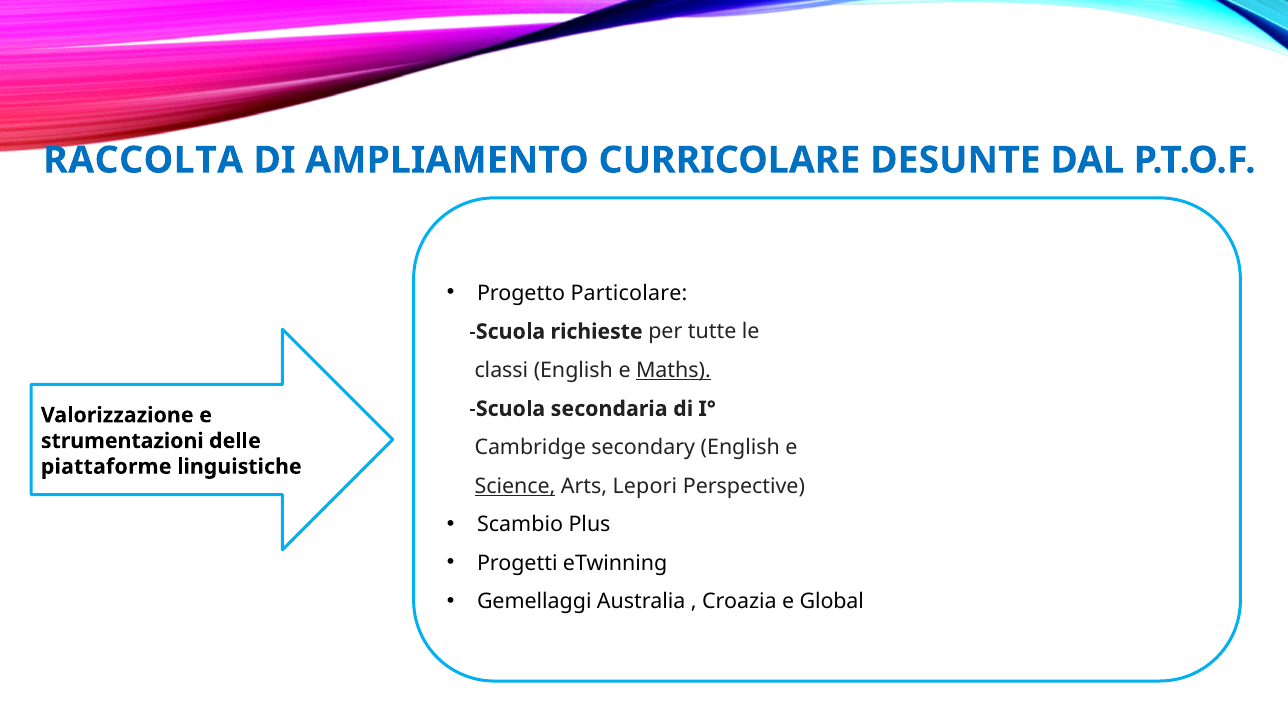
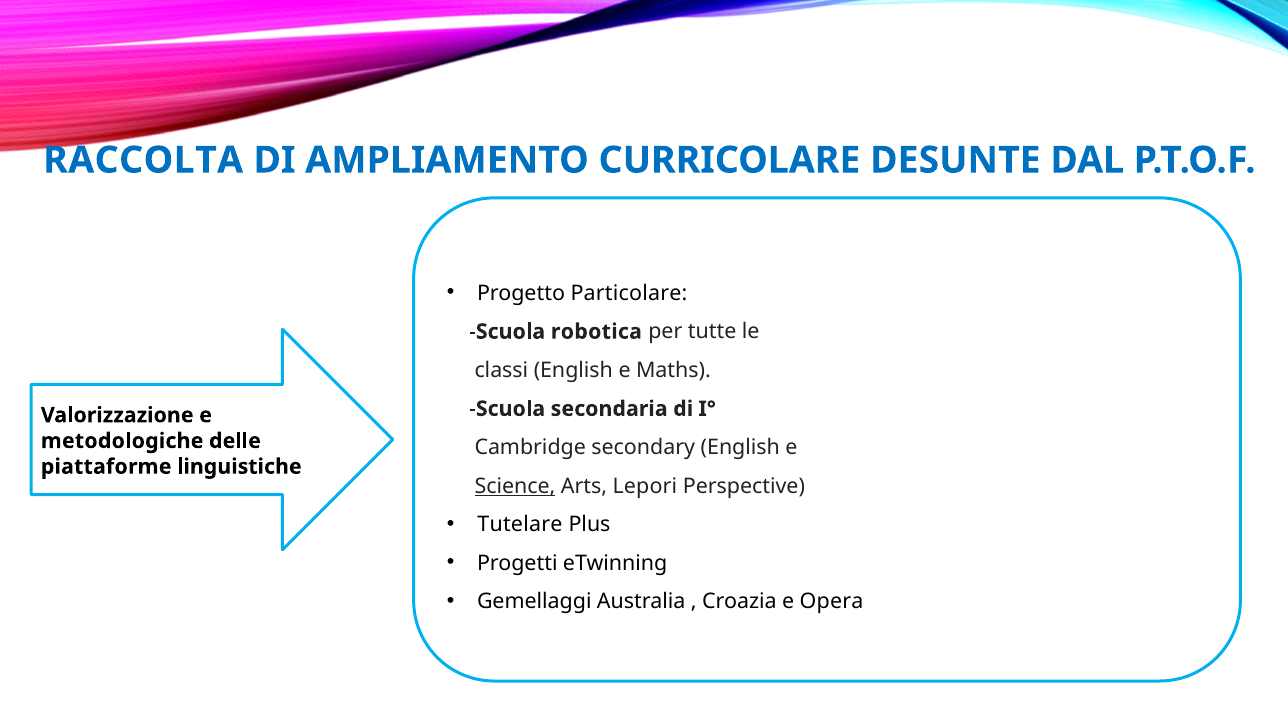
richieste: richieste -> robotica (596, 332)
Maths underline: present -> none (673, 370)
strumentazioni: strumentazioni -> metodologiche (122, 441)
Scambio: Scambio -> Tutelare (520, 525)
Global: Global -> Opera (832, 602)
